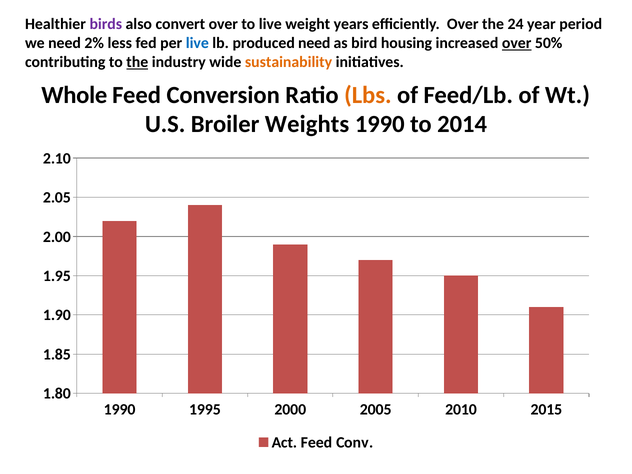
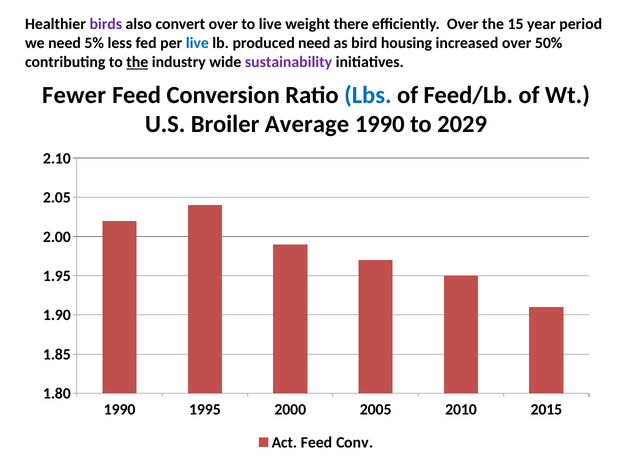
years: years -> there (351, 24)
24: 24 -> 15 (516, 24)
2%: 2% -> 5% (94, 43)
over underline: present -> none (517, 43)
sustainability colour: orange -> purple (289, 62)
Whole: Whole -> Fewer (74, 95)
Lbs colour: orange -> blue (368, 95)
Weights: Weights -> Average (307, 124)
2014: 2014 -> 2029 (462, 124)
